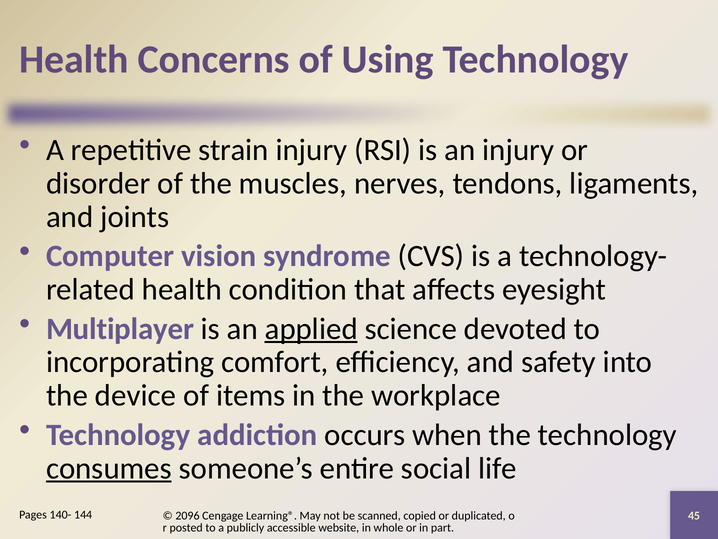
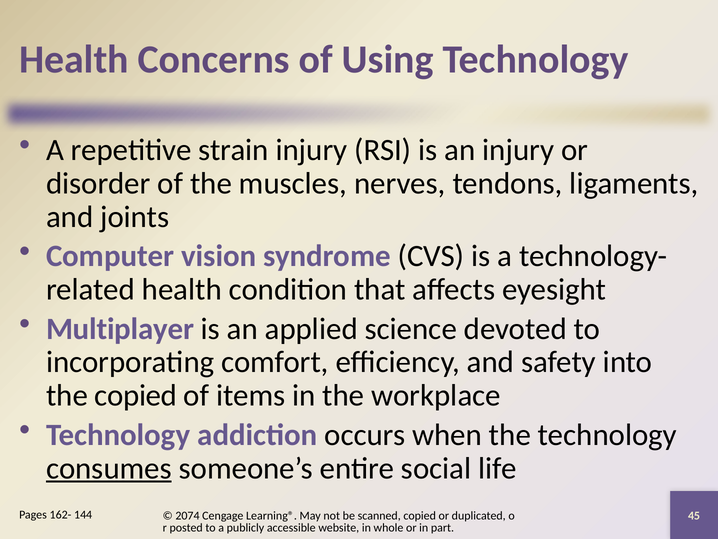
applied underline: present -> none (311, 328)
the device: device -> copied (136, 395)
140-: 140- -> 162- (61, 514)
2096: 2096 -> 2074 (187, 515)
